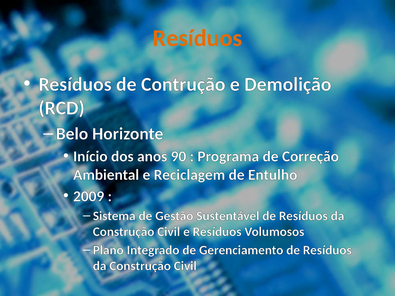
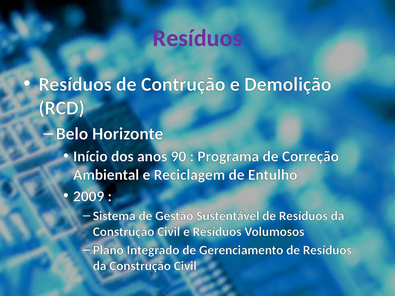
Resíduos colour: orange -> purple (197, 38)
